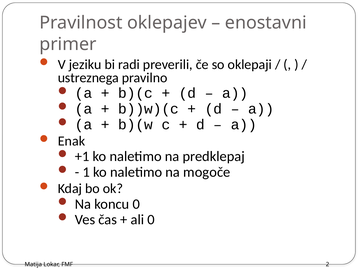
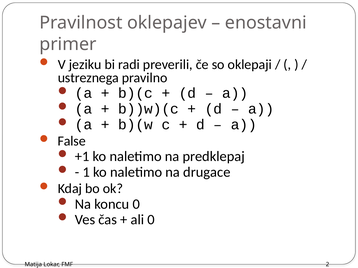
Enak: Enak -> False (72, 141)
mogoče: mogoče -> drugace (207, 172)
